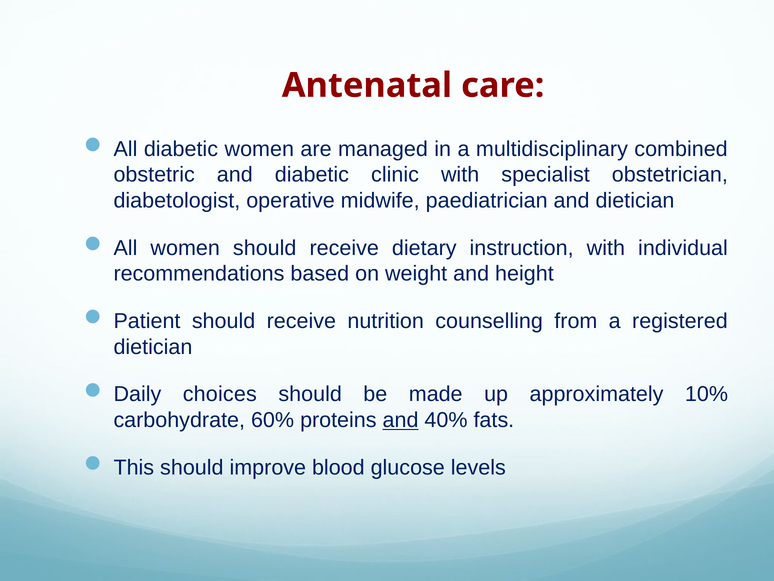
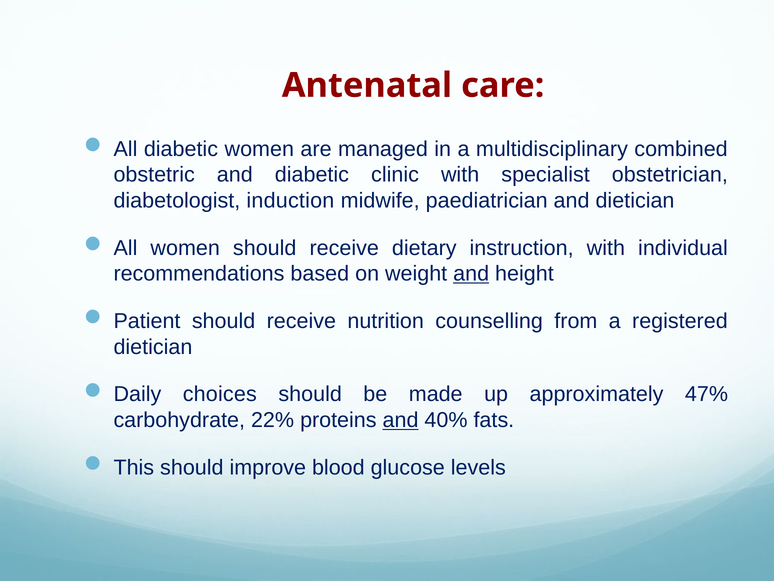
operative: operative -> induction (290, 200)
and underline: none -> present (471, 274)
10%: 10% -> 47% (707, 394)
60%: 60% -> 22% (273, 420)
